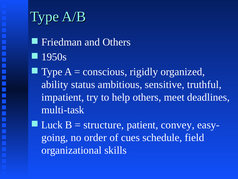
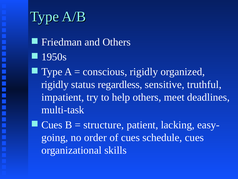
ability: ability -> rigidly (55, 84)
ambitious: ambitious -> regardless (120, 84)
Luck: Luck -> Cues (52, 124)
convey: convey -> lacking (178, 124)
schedule field: field -> cues (194, 137)
